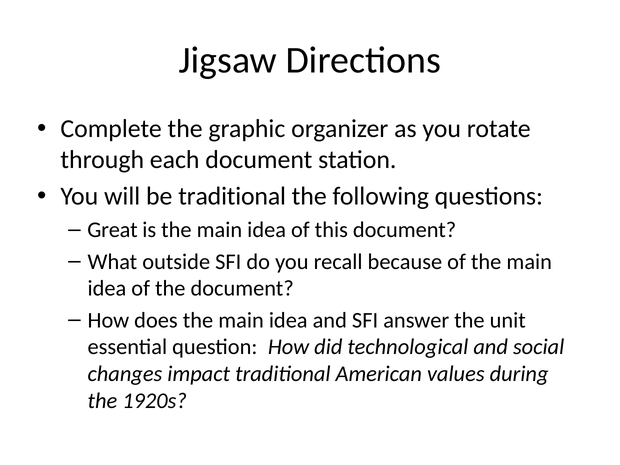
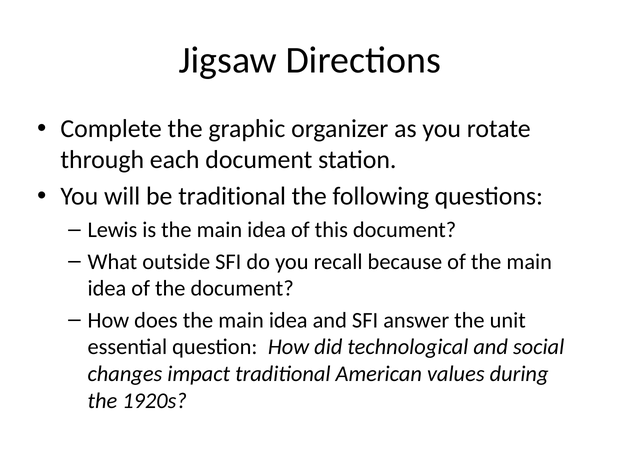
Great: Great -> Lewis (112, 230)
